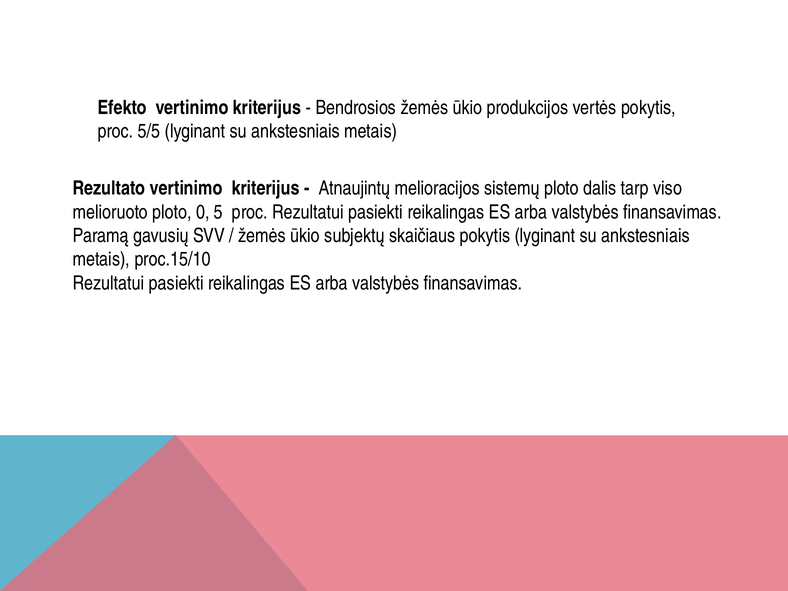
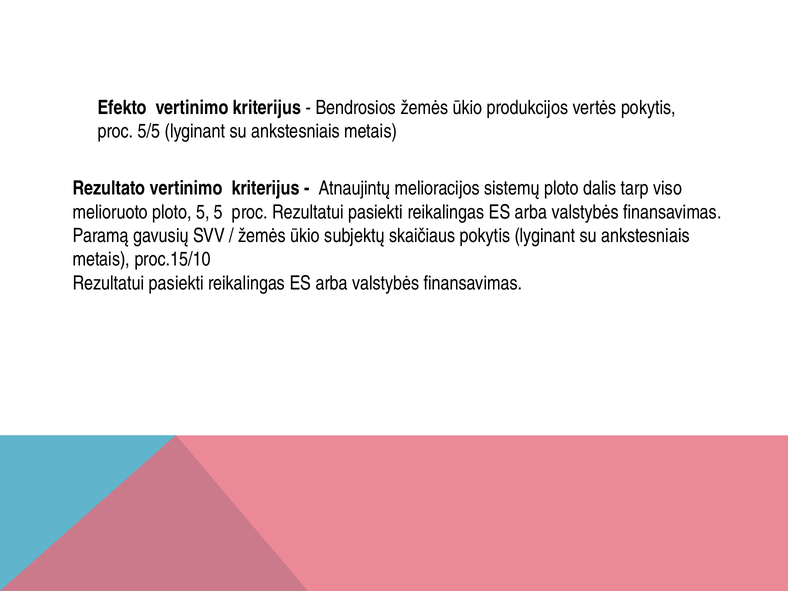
ploto 0: 0 -> 5 (203, 212)
